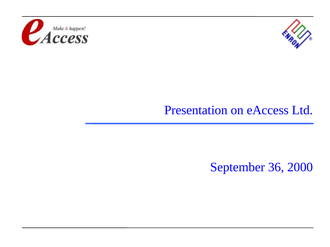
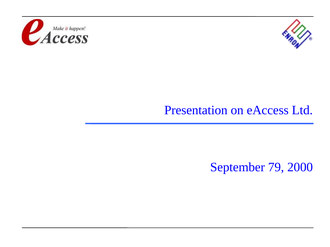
36: 36 -> 79 (276, 168)
